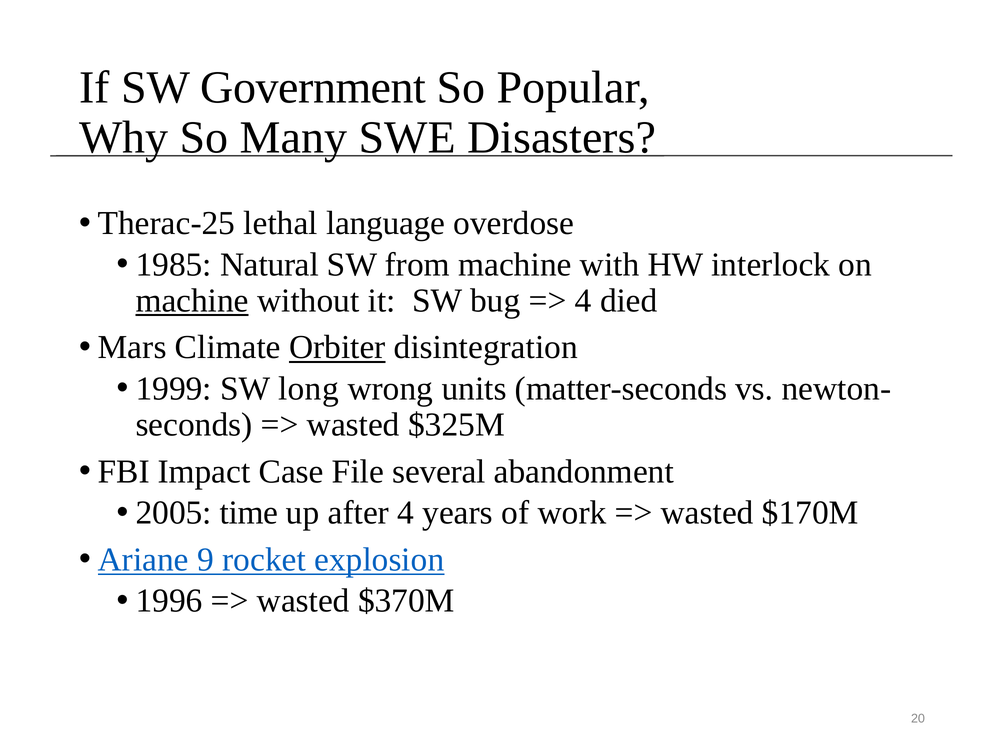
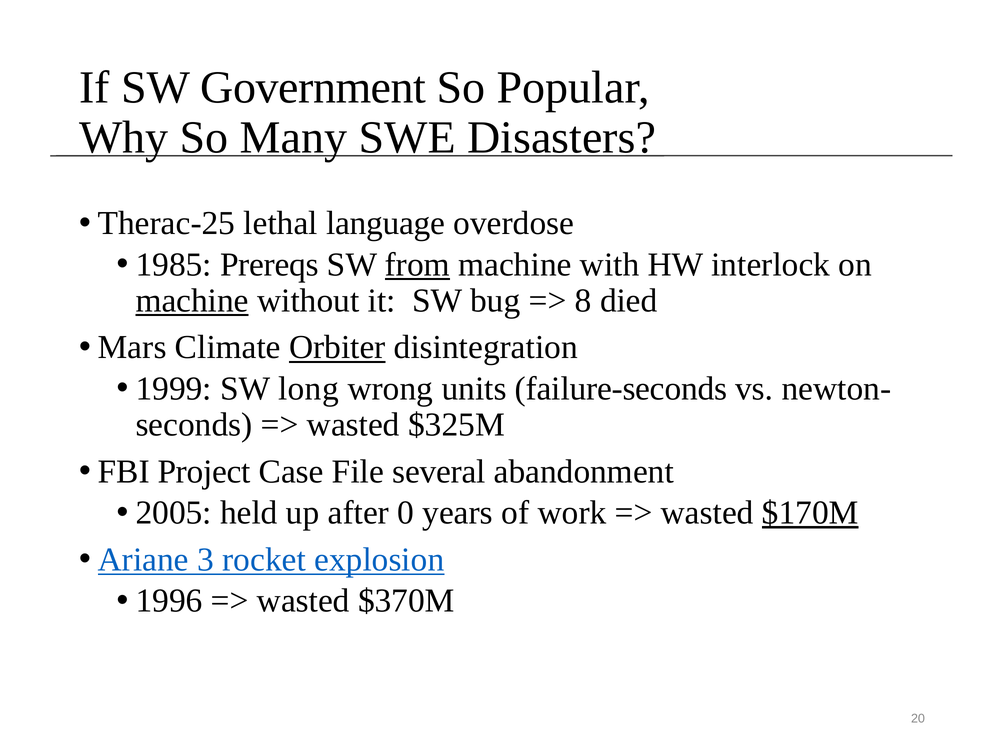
Natural: Natural -> Prereqs (269, 265)
from underline: none -> present (417, 265)
4: 4 -> 8 (583, 301)
matter-seconds: matter-seconds -> failure-seconds (621, 389)
Impact: Impact -> Project (204, 472)
time: time -> held (249, 513)
after 4: 4 -> 0 (406, 513)
$170M underline: none -> present (810, 513)
9: 9 -> 3 (206, 559)
